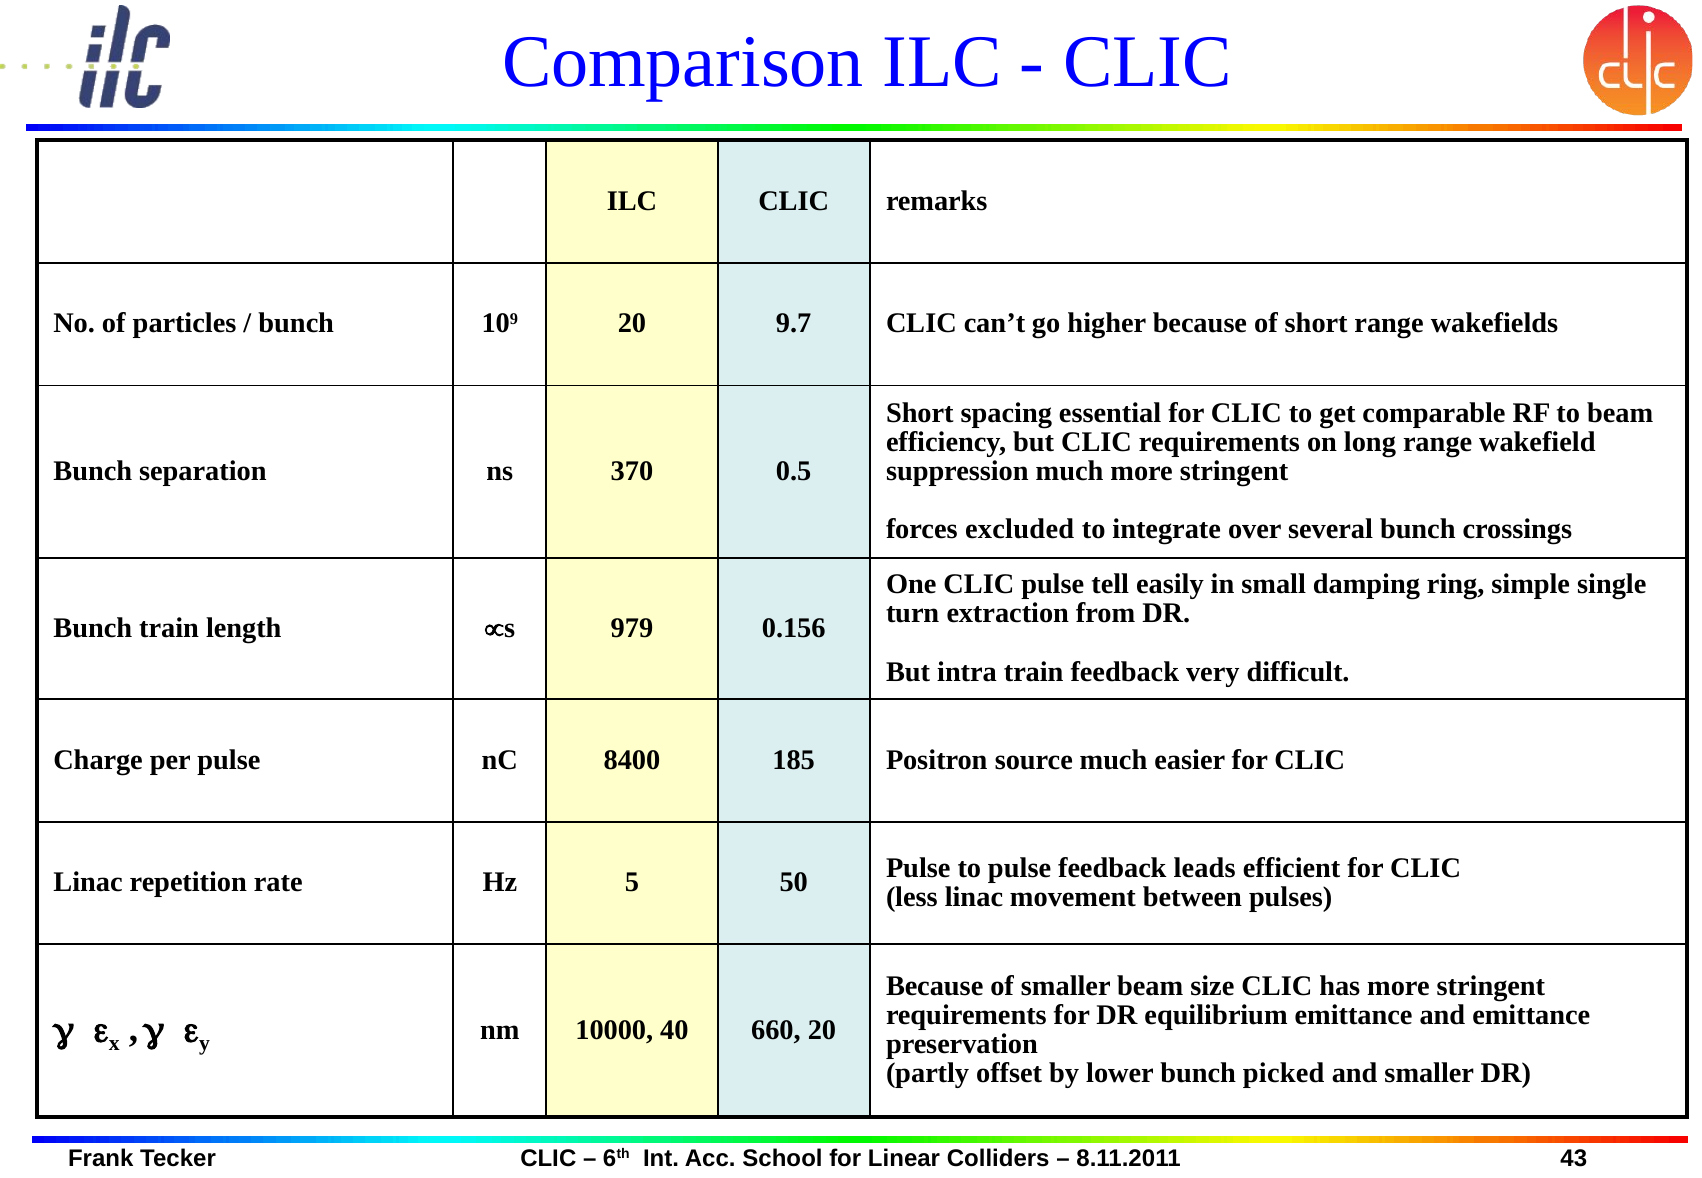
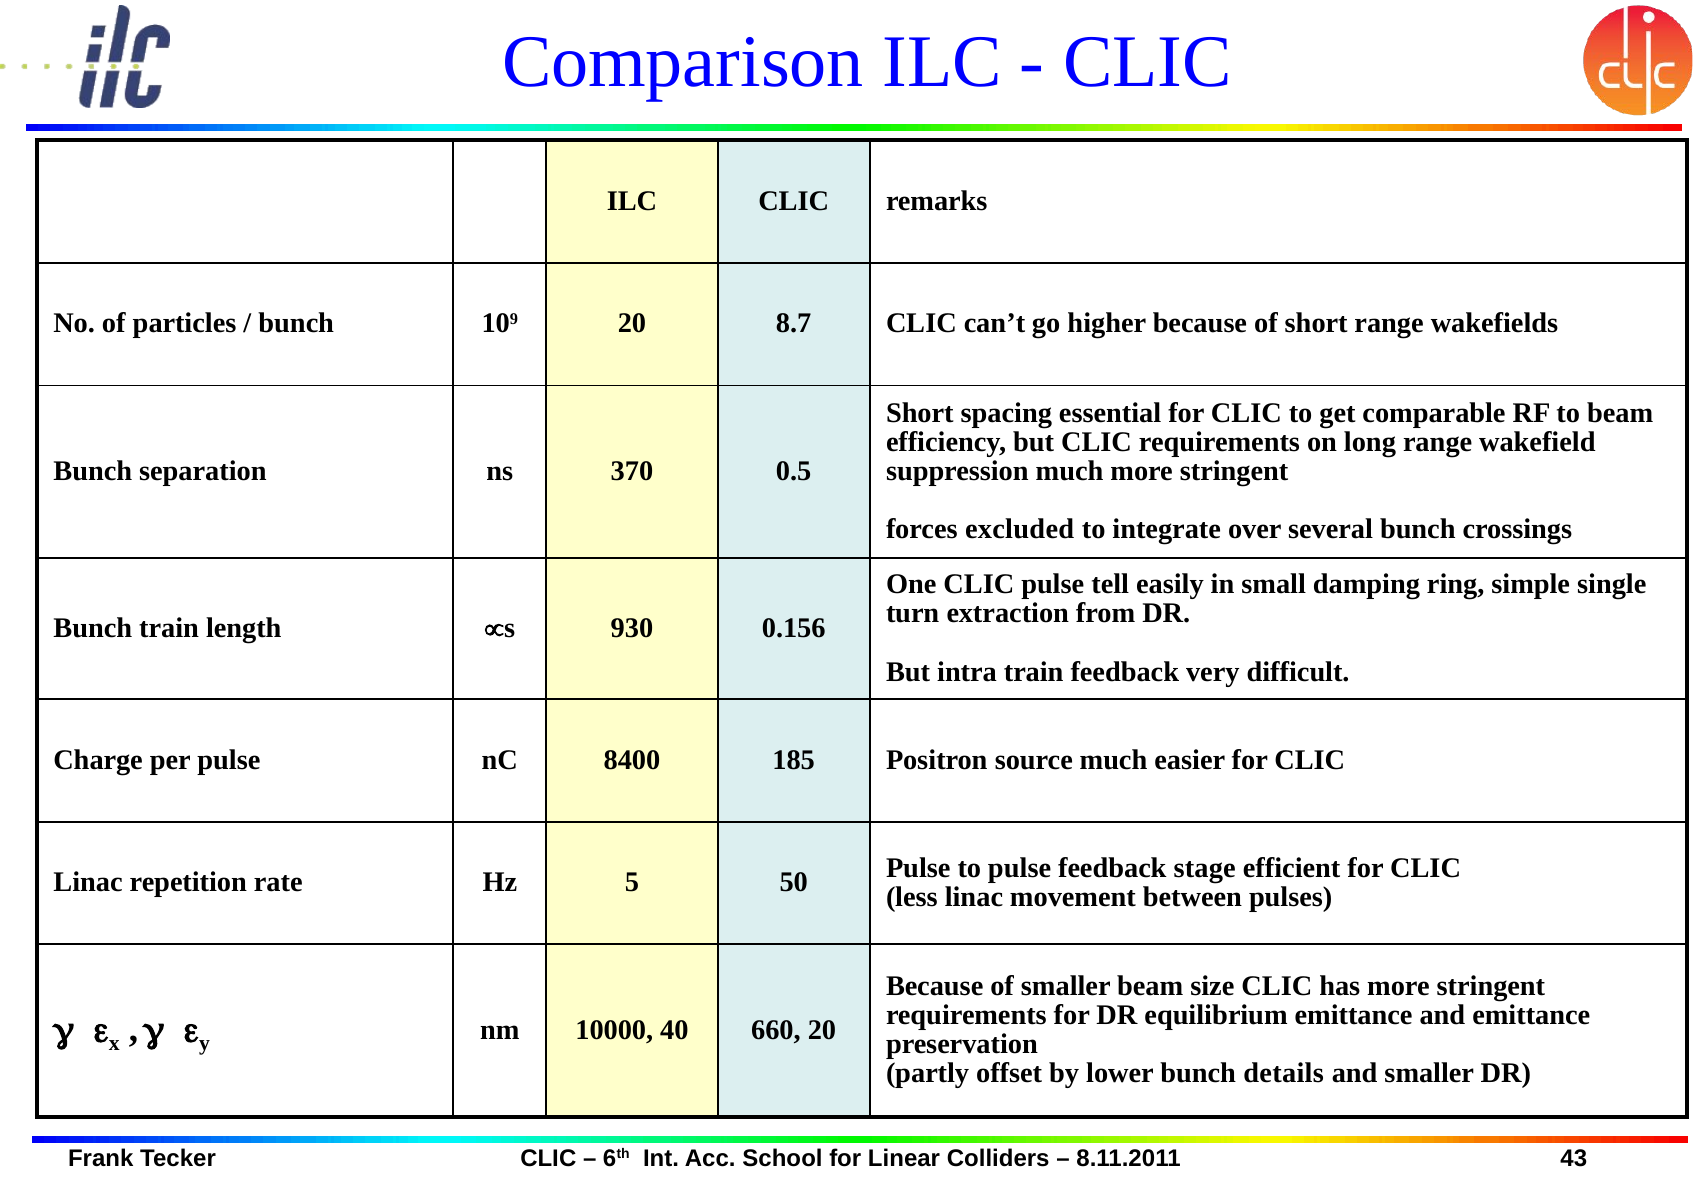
9.7: 9.7 -> 8.7 (794, 324)
979: 979 -> 930 (632, 628)
leads: leads -> stage (1205, 868)
picked: picked -> details (1284, 1073)
